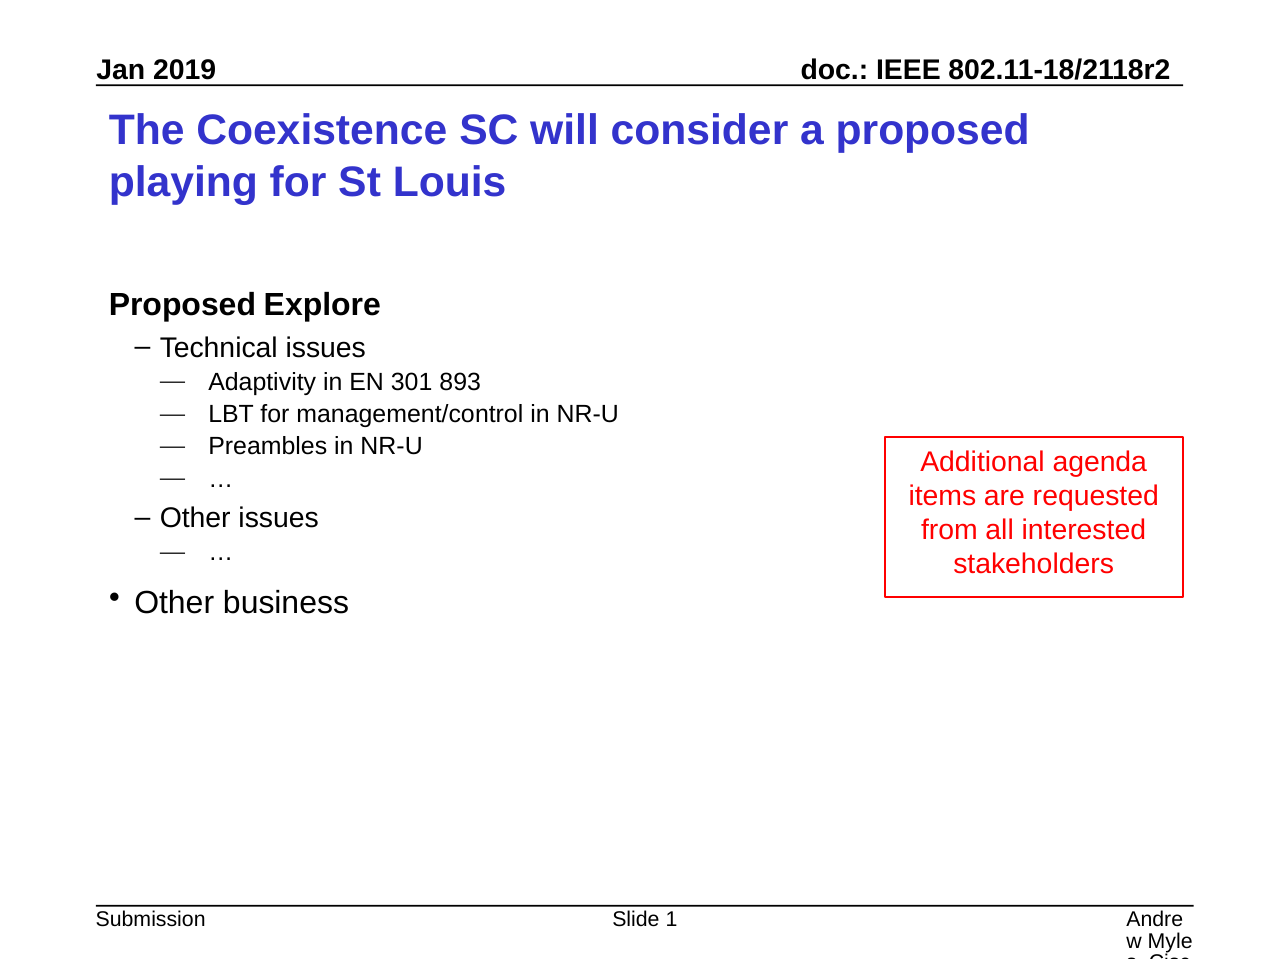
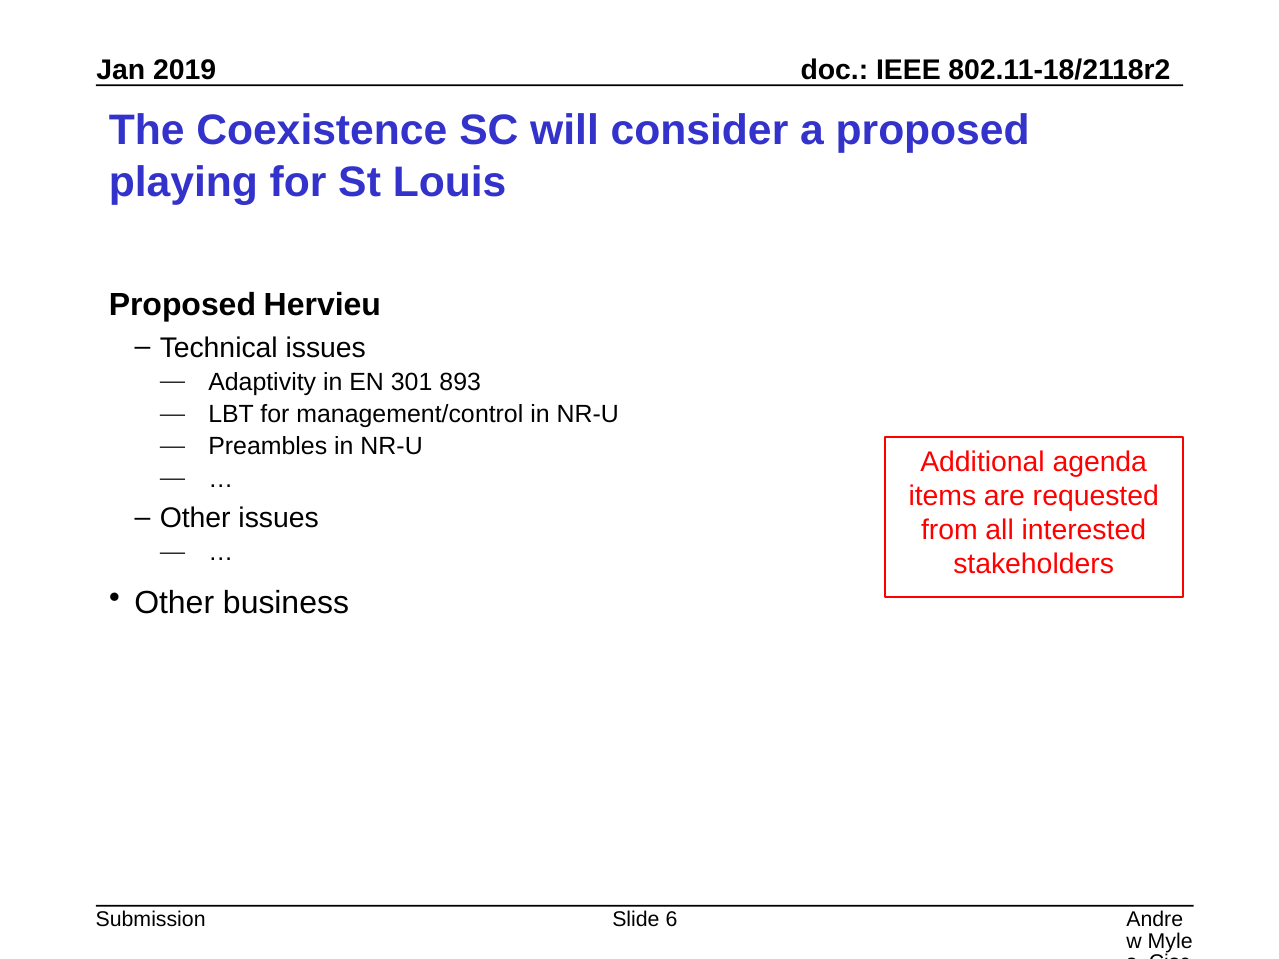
Explore: Explore -> Hervieu (322, 305)
1: 1 -> 6 (672, 920)
